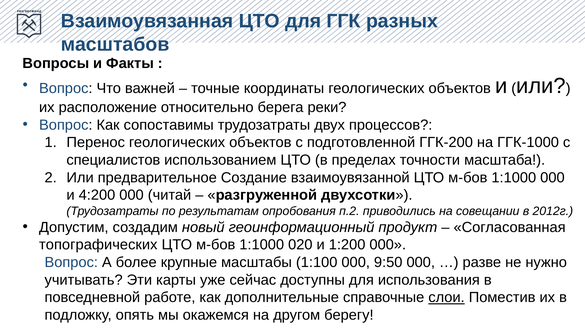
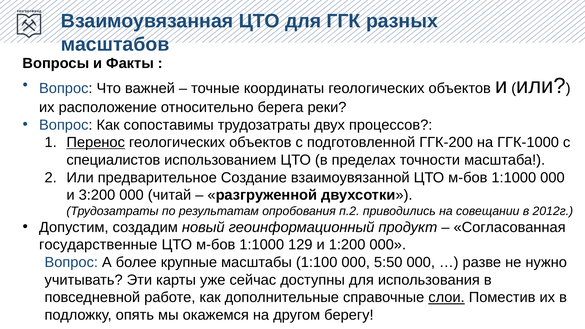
Перенос underline: none -> present (96, 142)
4:200: 4:200 -> 3:200 (97, 195)
топографических: топографических -> государственные (98, 245)
020: 020 -> 129 (300, 245)
9:50: 9:50 -> 5:50 (388, 262)
